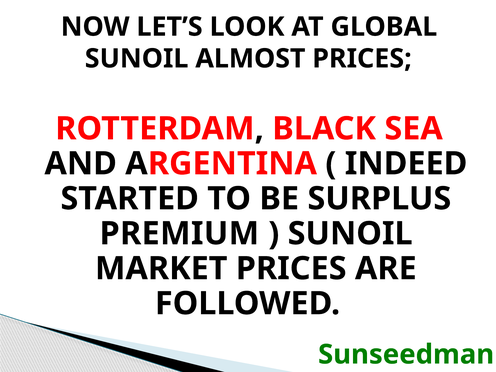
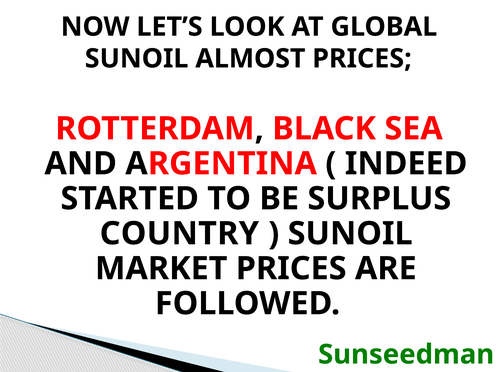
PREMIUM: PREMIUM -> COUNTRY (179, 234)
